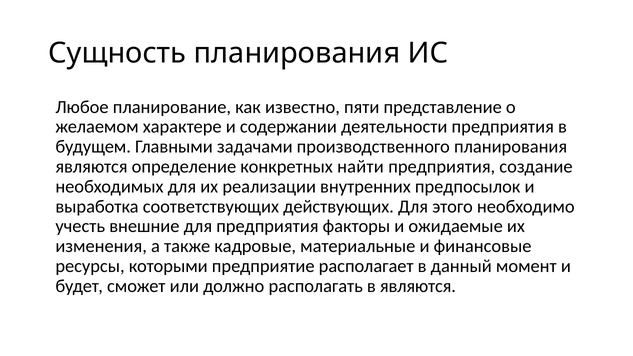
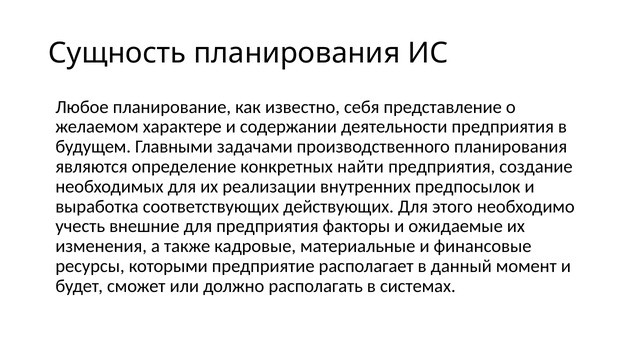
пяти: пяти -> себя (362, 107)
в являются: являются -> системах (418, 286)
